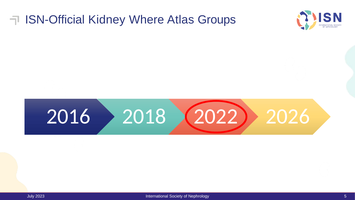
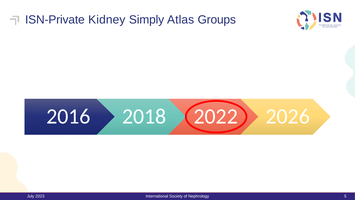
ISN-Official: ISN-Official -> ISN-Private (55, 20)
Where: Where -> Simply (147, 20)
